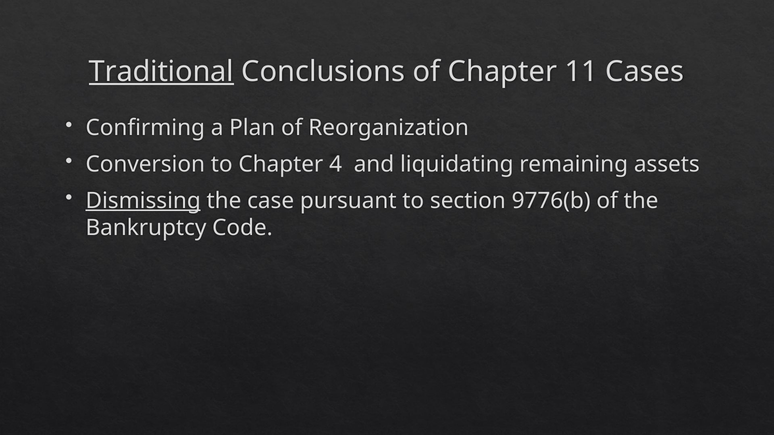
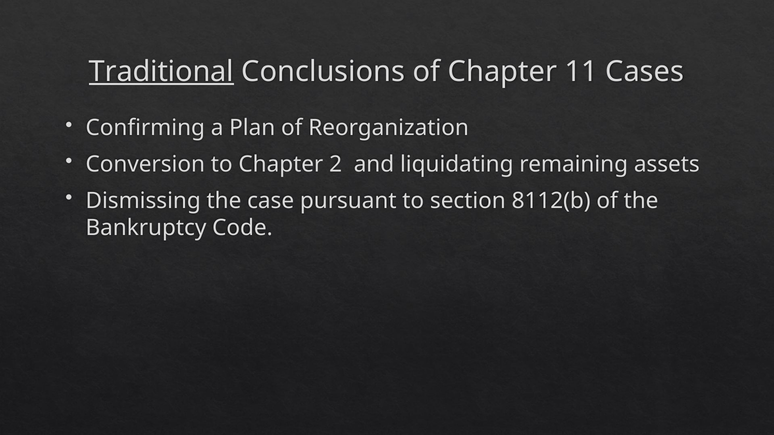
4: 4 -> 2 (336, 164)
Dismissing underline: present -> none (143, 201)
9776(b: 9776(b -> 8112(b (551, 201)
